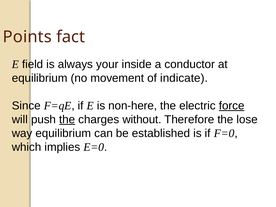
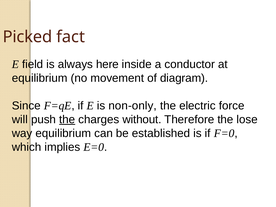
Points: Points -> Picked (27, 37)
your: your -> here (107, 64)
indicate: indicate -> diagram (184, 78)
non-here: non-here -> non-only (133, 106)
force underline: present -> none (232, 106)
